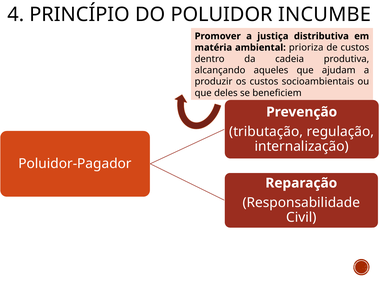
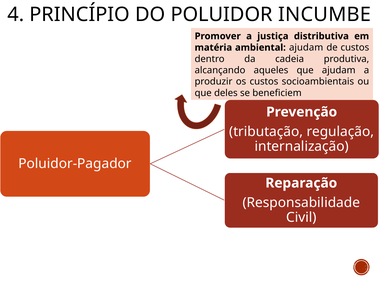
ambiental prioriza: prioriza -> ajudam (306, 48)
